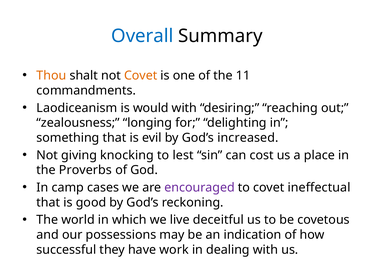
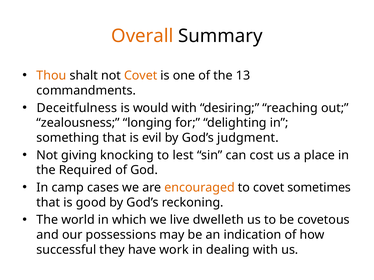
Overall colour: blue -> orange (142, 36)
11: 11 -> 13 (243, 76)
Laodiceanism: Laodiceanism -> Deceitfulness (77, 108)
increased: increased -> judgment (248, 138)
Proverbs: Proverbs -> Required (85, 170)
encouraged colour: purple -> orange (200, 188)
ineffectual: ineffectual -> sometimes (319, 188)
deceitful: deceitful -> dwelleth (218, 220)
